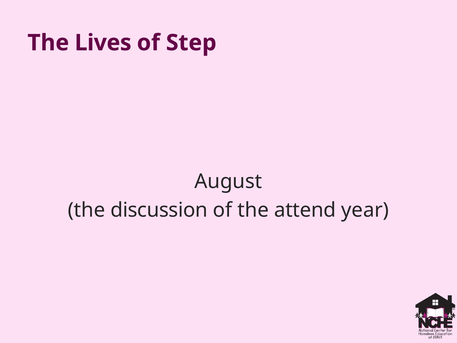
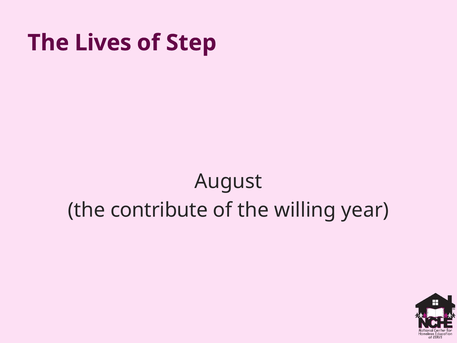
discussion: discussion -> contribute (159, 210)
attend: attend -> willing (305, 210)
